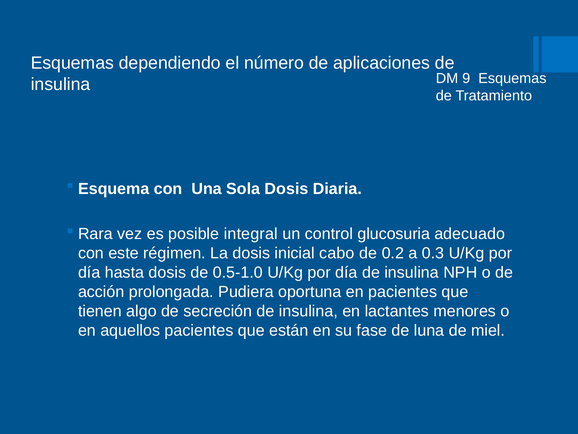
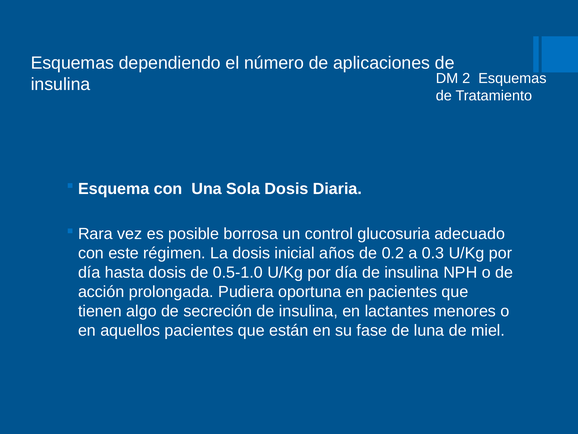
9: 9 -> 2 (466, 78)
integral: integral -> borrosa (251, 234)
cabo: cabo -> años (337, 253)
